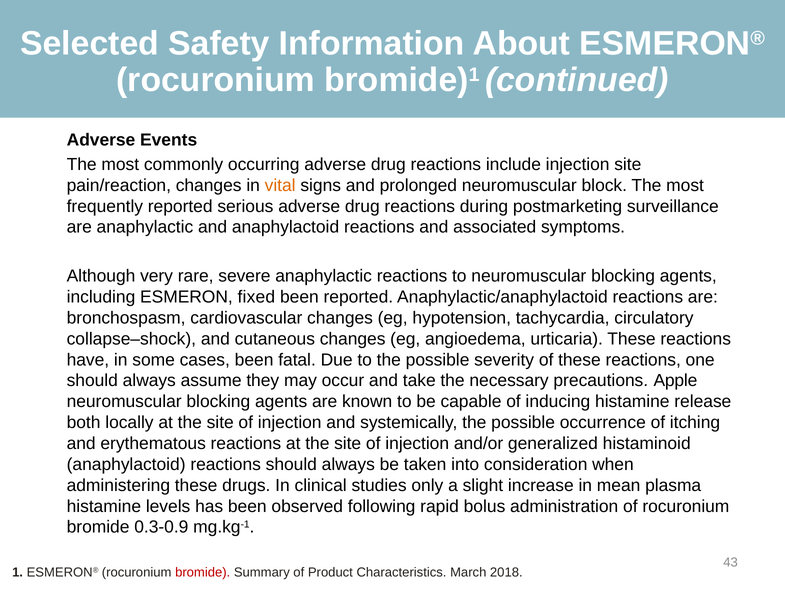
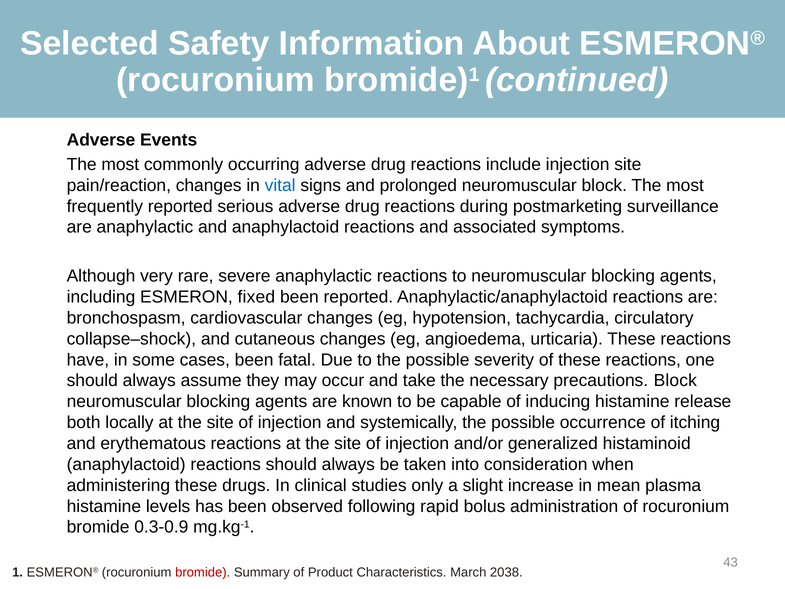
vital colour: orange -> blue (280, 185)
precautions Apple: Apple -> Block (675, 381)
2018: 2018 -> 2038 (506, 572)
